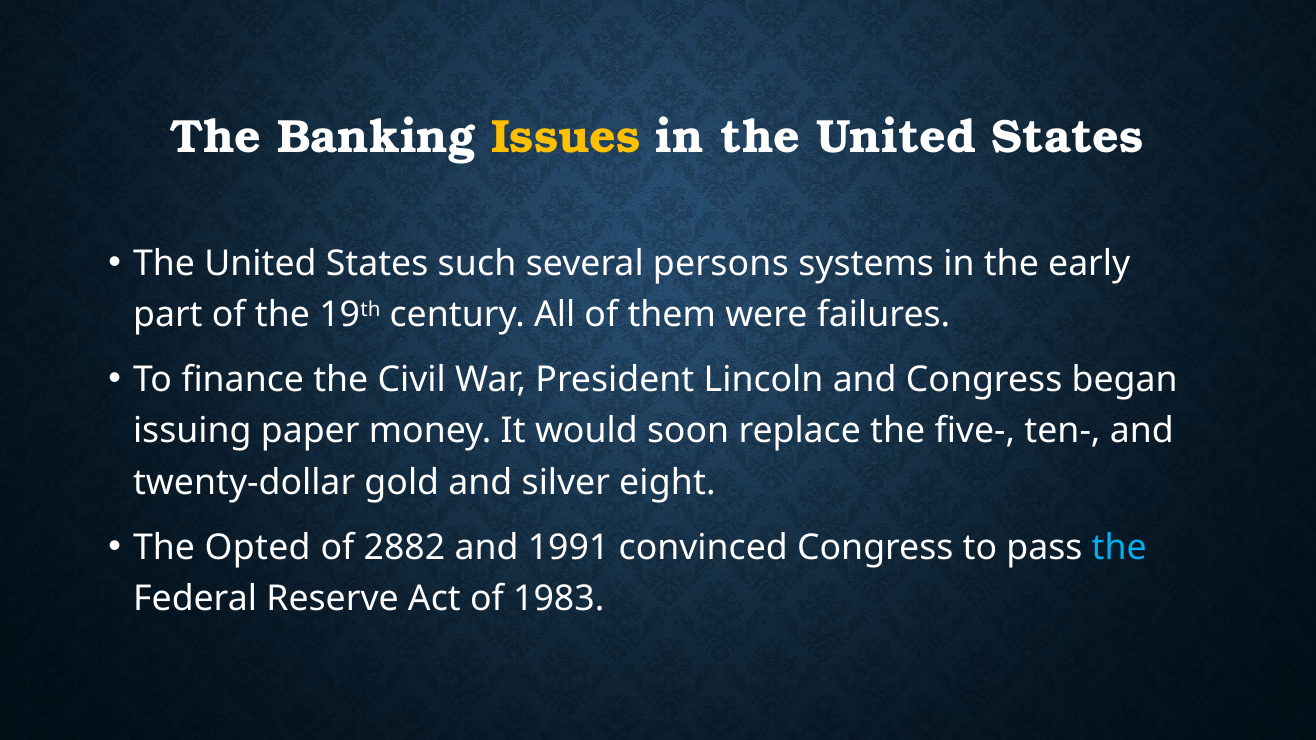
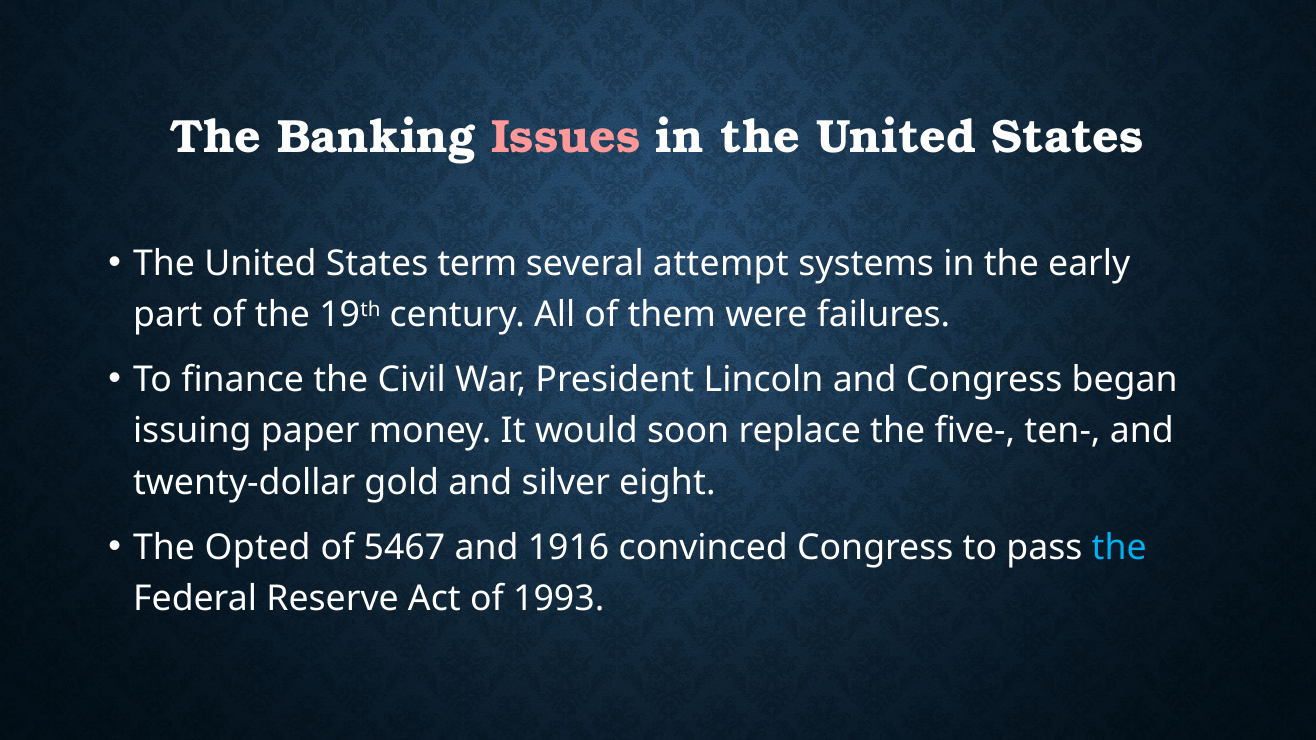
Issues colour: yellow -> pink (566, 137)
such: such -> term (477, 264)
persons: persons -> attempt (721, 264)
2882: 2882 -> 5467 (404, 547)
1991: 1991 -> 1916 (569, 547)
1983: 1983 -> 1993 (559, 599)
